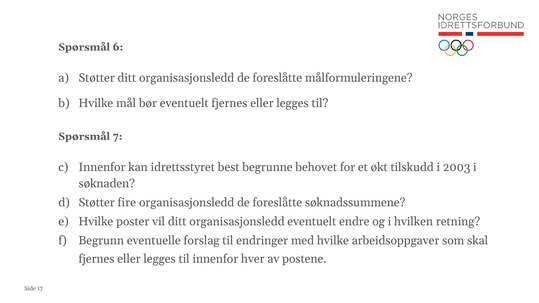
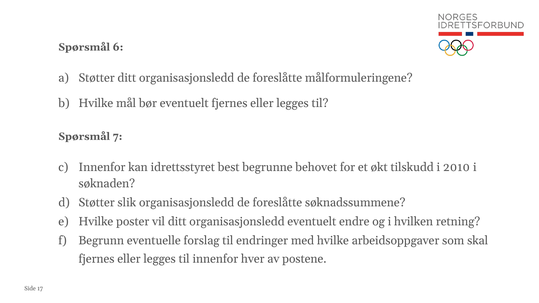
2003: 2003 -> 2010 (456, 167)
fire: fire -> slik (127, 203)
